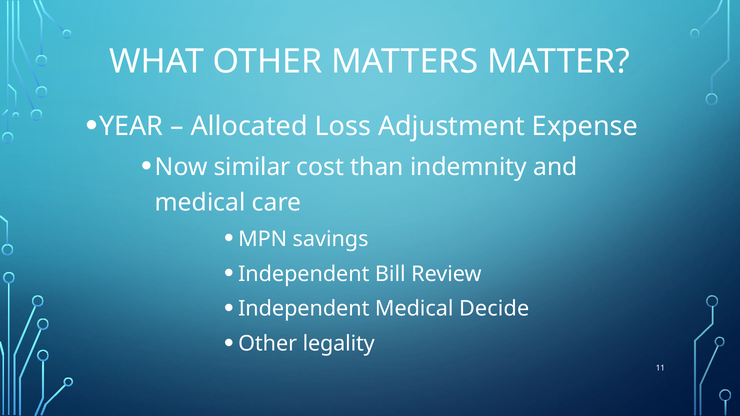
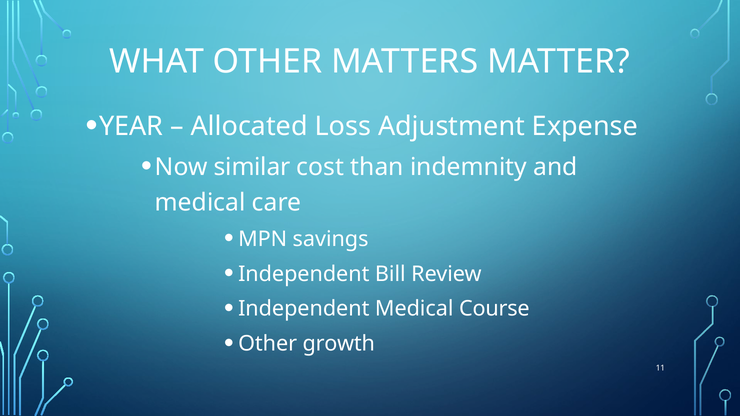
Decide: Decide -> Course (494, 309)
legality: legality -> growth (339, 344)
